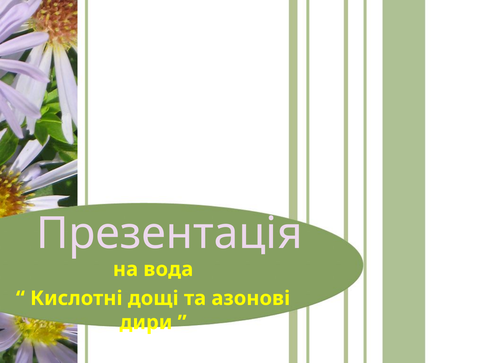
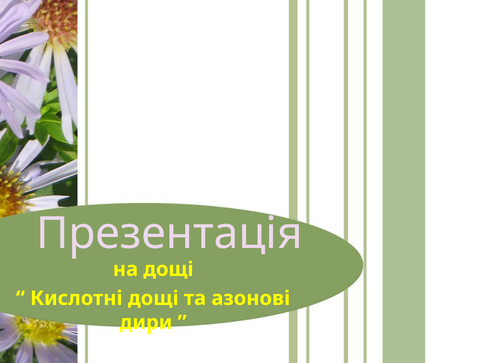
на вода: вода -> дощі (168, 269)
